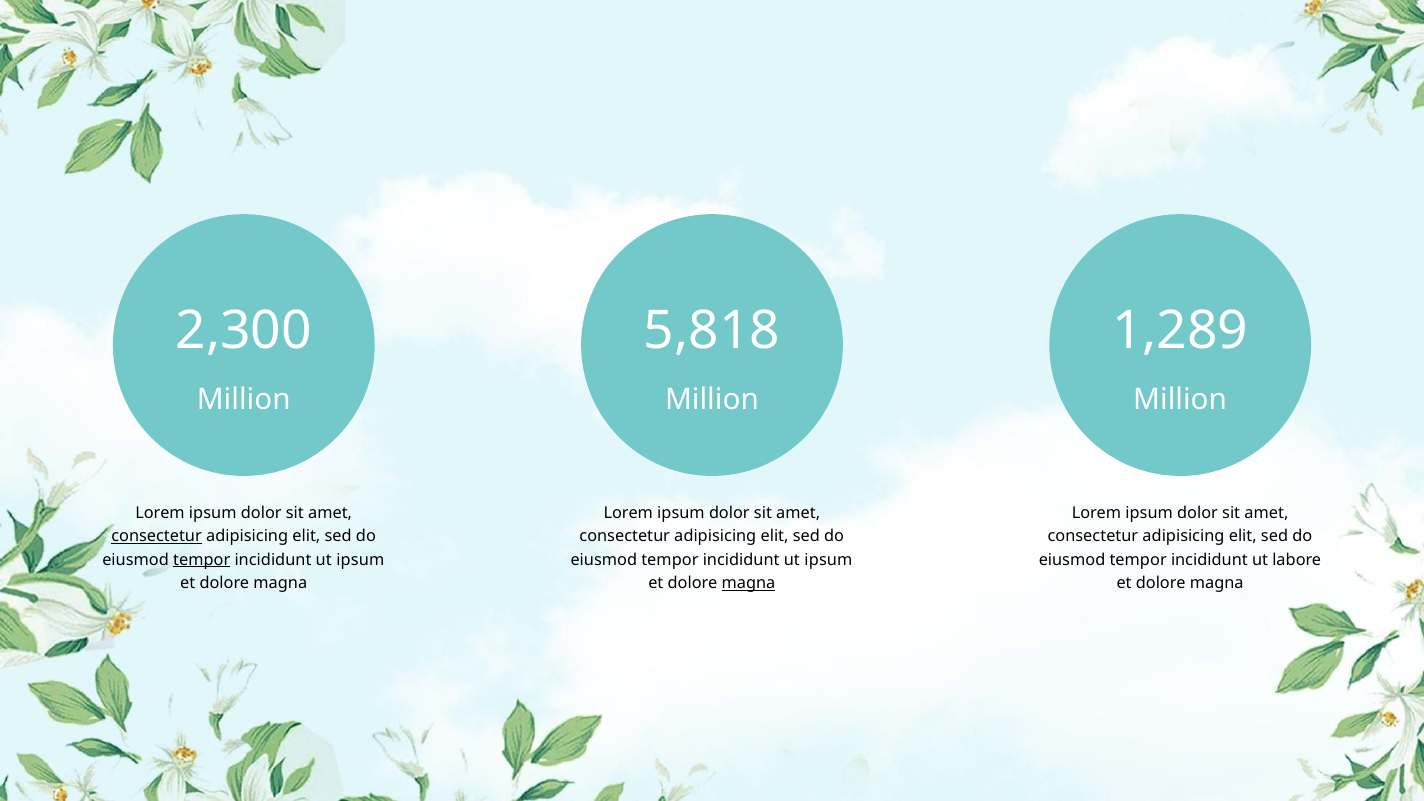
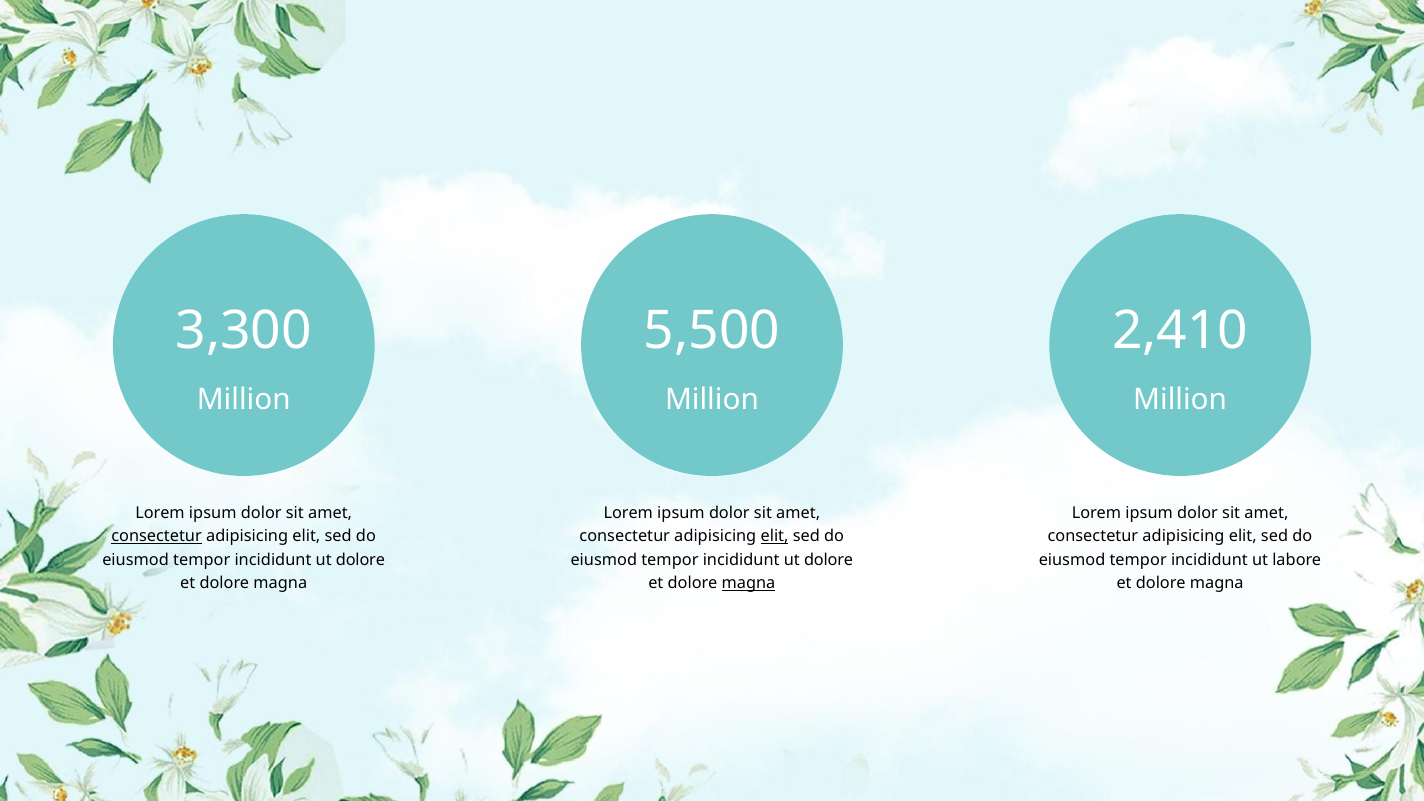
2,300: 2,300 -> 3,300 (244, 331)
5,818: 5,818 -> 5,500 (712, 331)
1,289: 1,289 -> 2,410 (1180, 331)
elit underline: none -> present (775, 536)
tempor underline: present -> none (202, 560)
ipsum: ipsum -> dolore (360, 560)
ipsum: ipsum -> dolore (829, 560)
